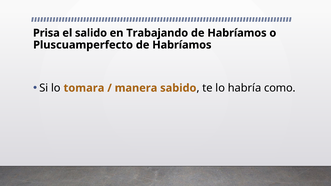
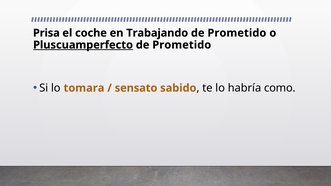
salido: salido -> coche (91, 33)
Habríamos: Habríamos -> Prometido (237, 33)
Pluscuamperfecto underline: none -> present (83, 45)
Habríamos: Habríamos -> Prometido (182, 45)
manera: manera -> sensato (136, 88)
